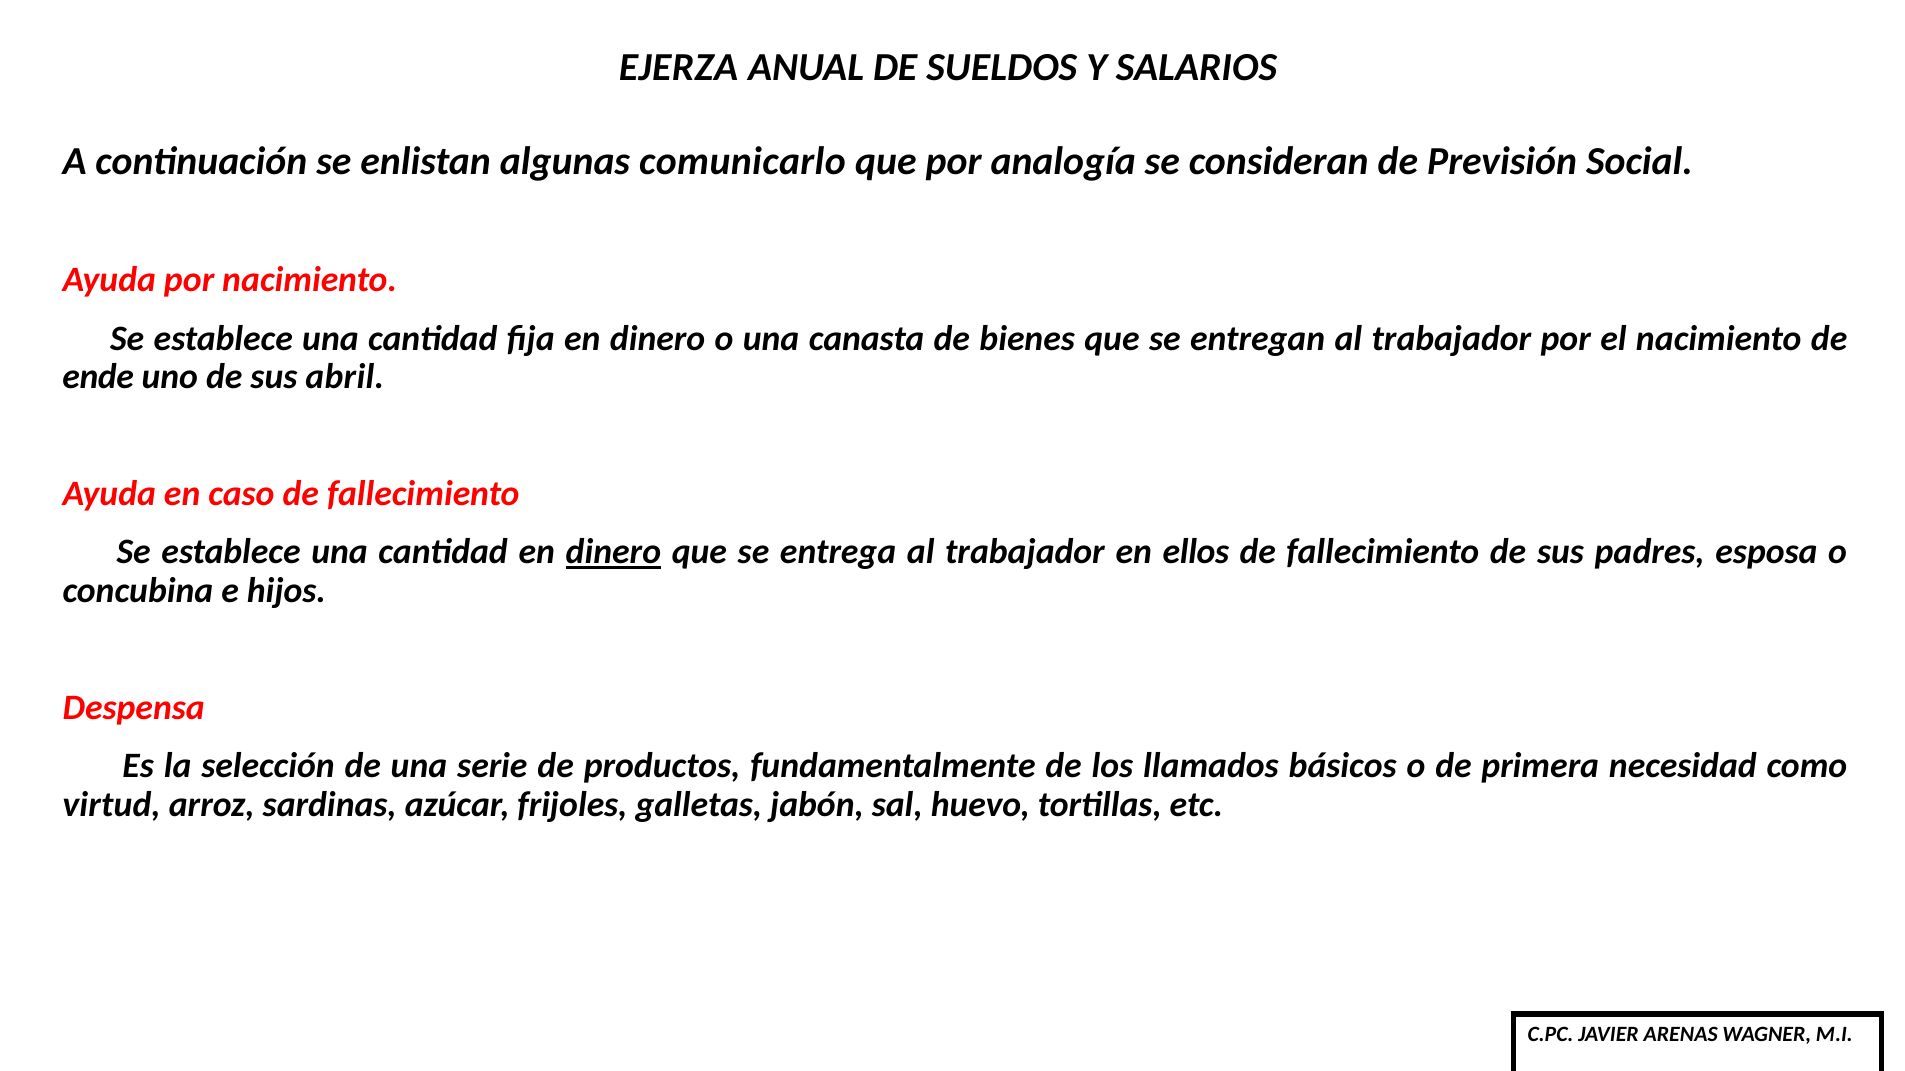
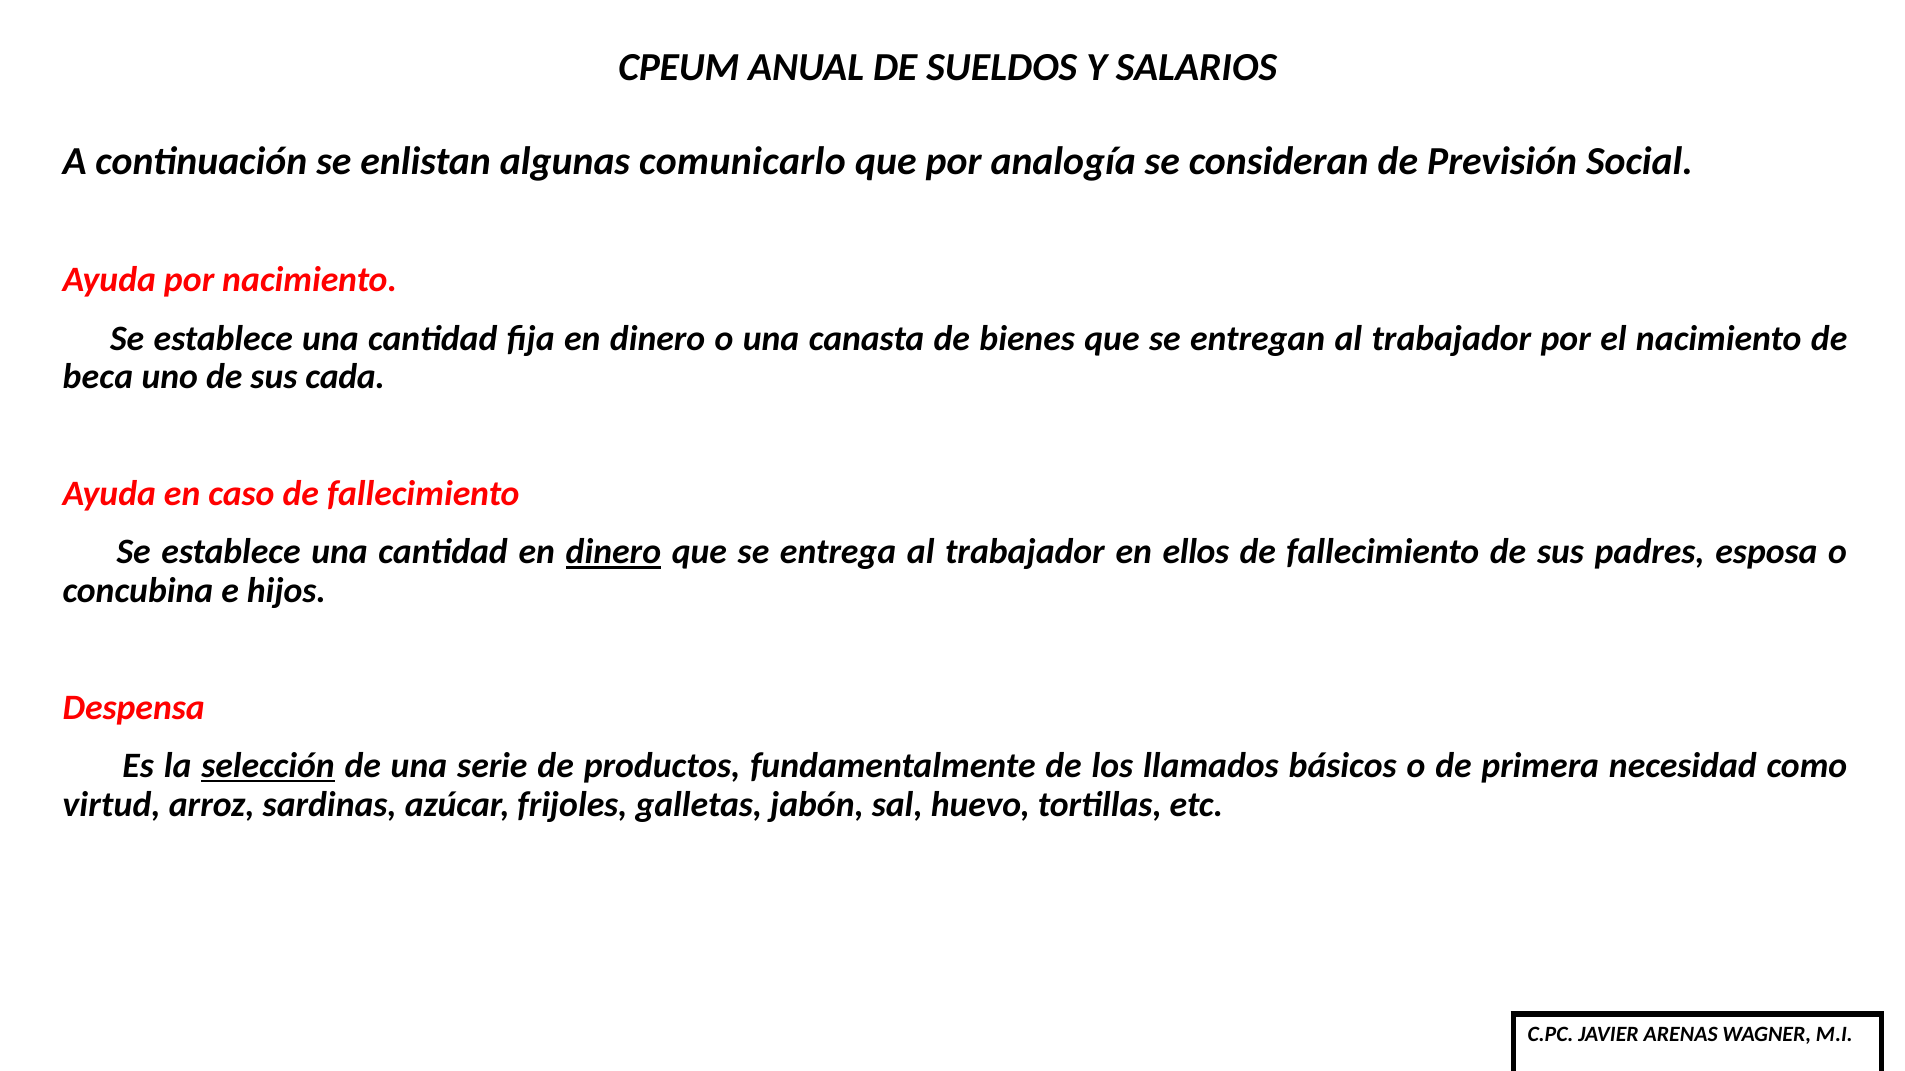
EJERZA: EJERZA -> CPEUM (679, 67)
ende: ende -> beca (98, 377)
abril: abril -> cada (345, 377)
selección underline: none -> present (268, 766)
